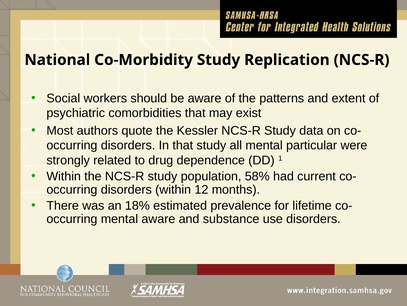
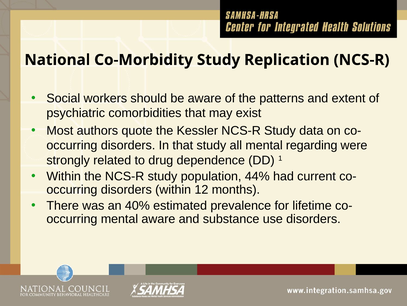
particular: particular -> regarding (312, 145)
58%: 58% -> 44% (257, 176)
18%: 18% -> 40% (137, 205)
